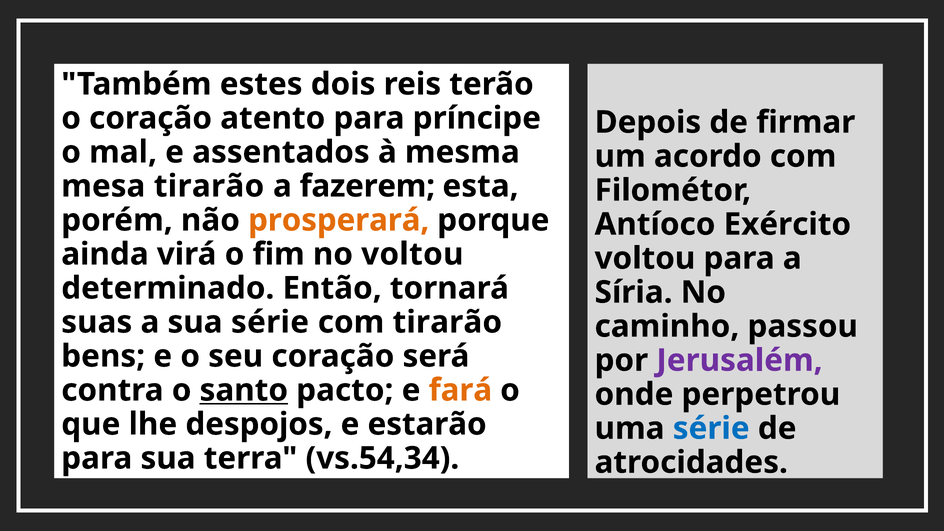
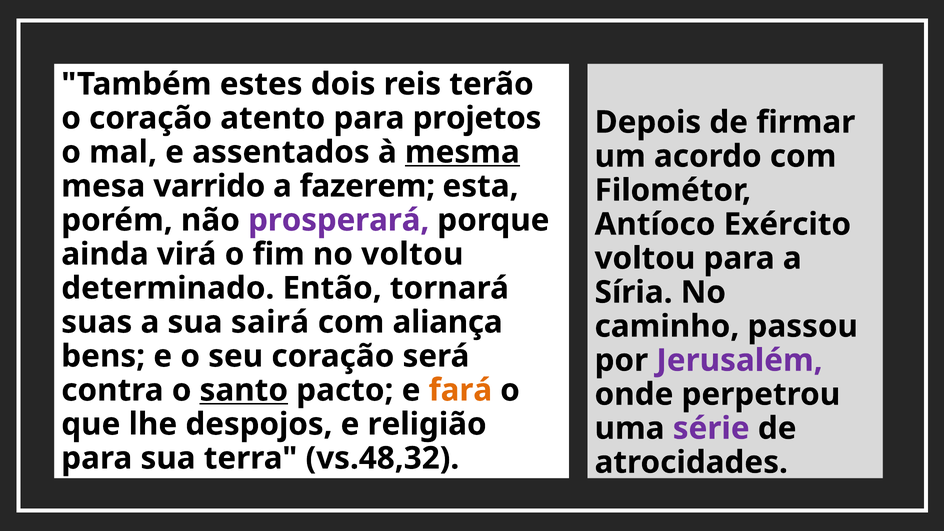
príncipe: príncipe -> projetos (477, 118)
mesma underline: none -> present (462, 152)
mesa tirarão: tirarão -> varrido (209, 186)
prosperará colour: orange -> purple (339, 220)
sua série: série -> sairá (270, 322)
com tirarão: tirarão -> aliança (448, 322)
estarão: estarão -> religião (427, 424)
série colour: blue -> purple (711, 428)
vs.54,34: vs.54,34 -> vs.48,32 (382, 458)
